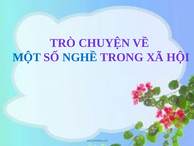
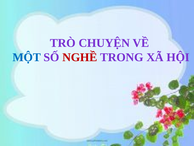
NGHỀ colour: blue -> red (80, 57)
